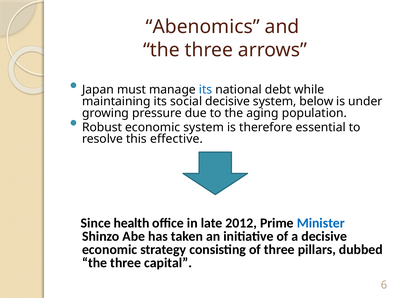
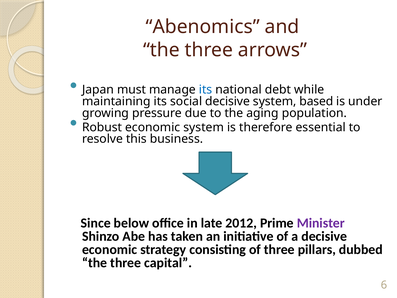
below: below -> based (316, 101)
effective: effective -> business (177, 139)
health: health -> below (131, 223)
Minister colour: blue -> purple (321, 223)
